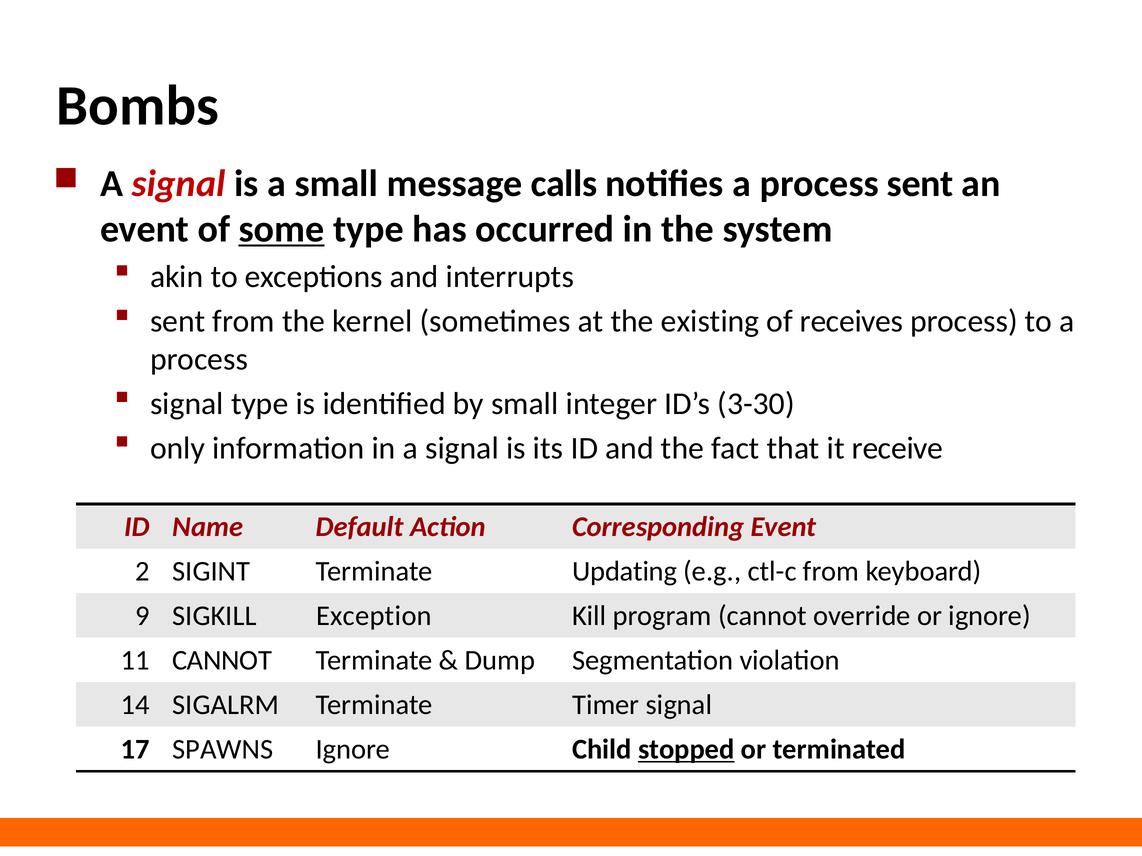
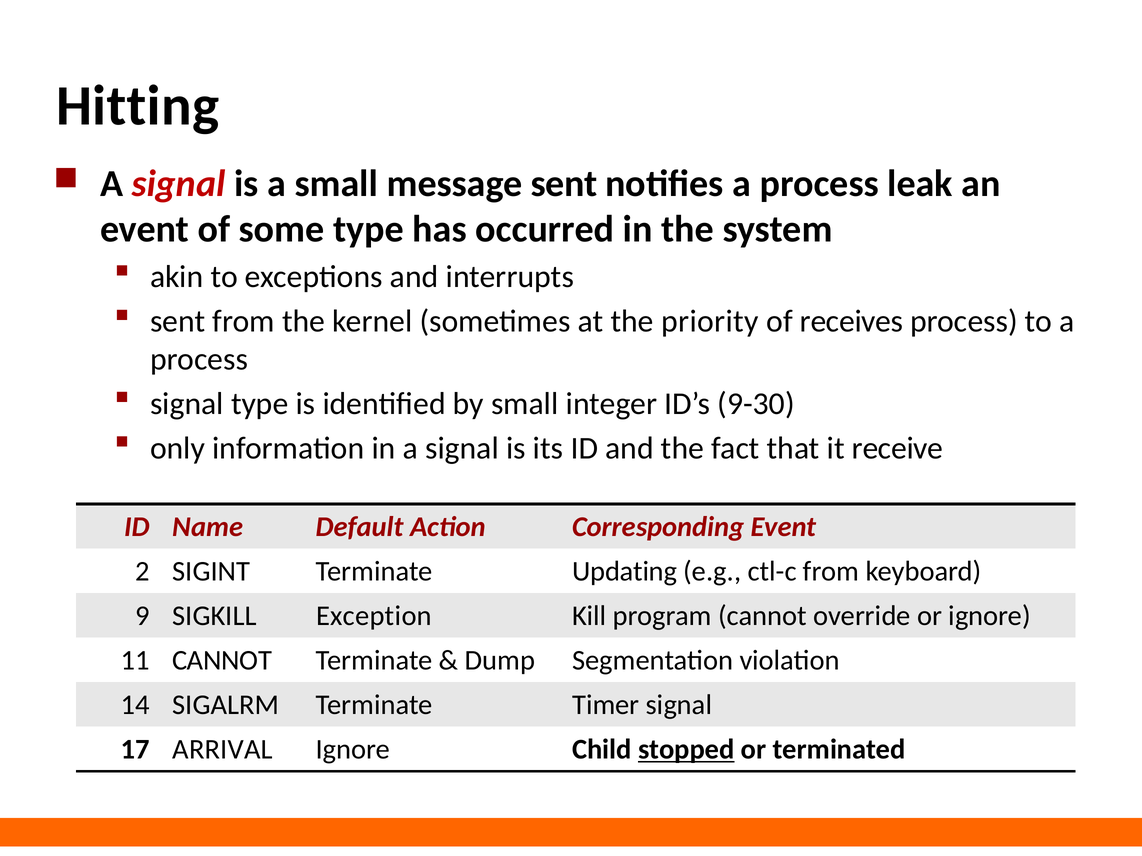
Bombs: Bombs -> Hitting (138, 106)
message calls: calls -> sent (564, 184)
process sent: sent -> leak (920, 184)
some underline: present -> none (282, 229)
existing: existing -> priority (710, 322)
3-30: 3-30 -> 9-30 (756, 404)
SPAWNS: SPAWNS -> ARRIVAL (223, 750)
